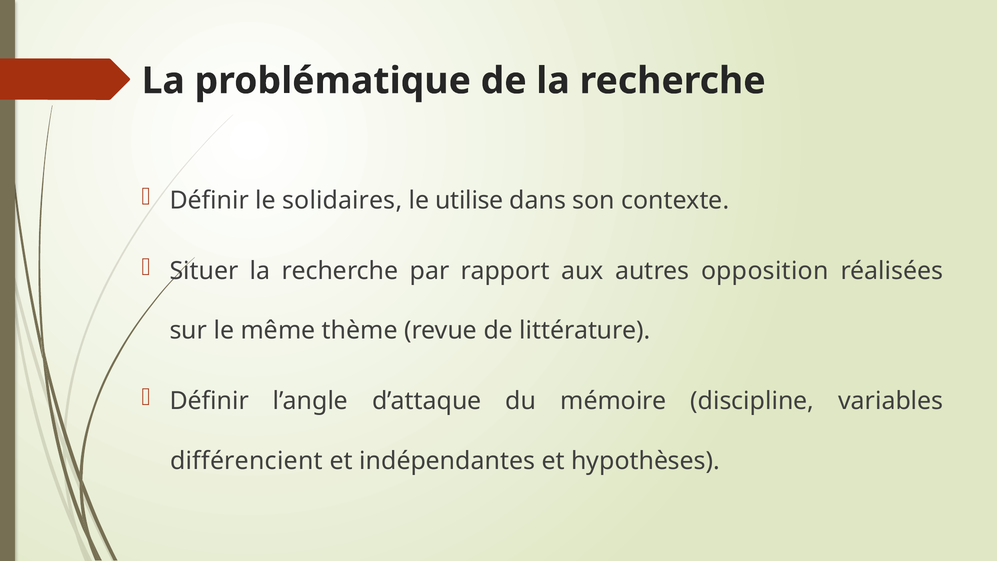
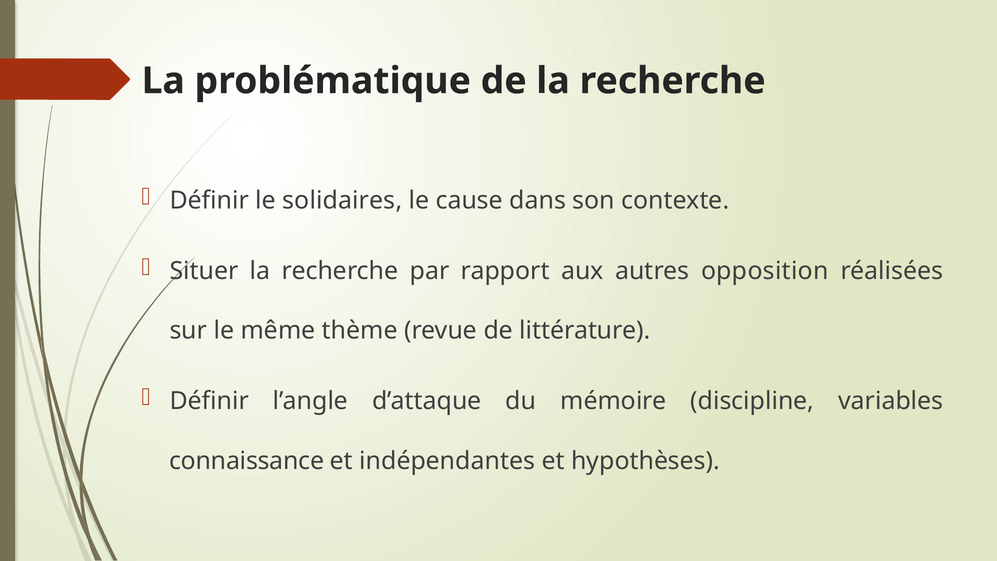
utilise: utilise -> cause (469, 201)
différencient: différencient -> connaissance (247, 461)
